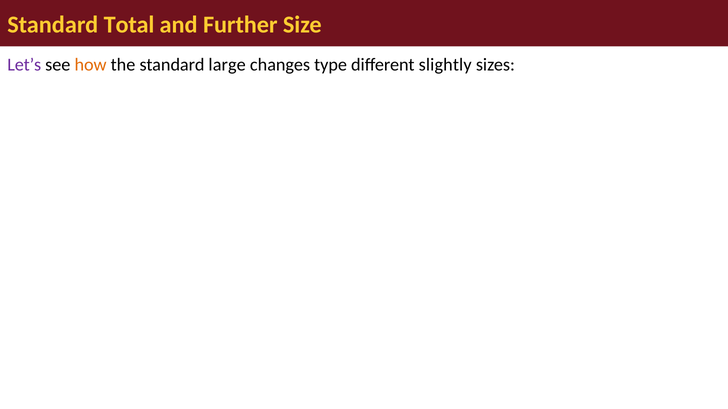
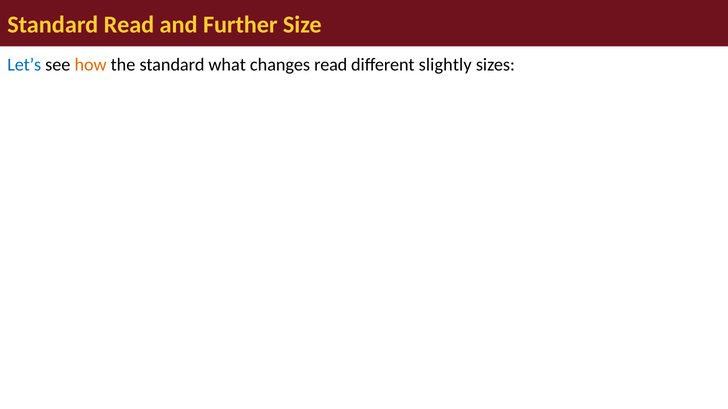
Standard Total: Total -> Read (129, 25)
Let’s colour: purple -> blue (24, 65)
large: large -> what (227, 65)
changes type: type -> read (331, 65)
